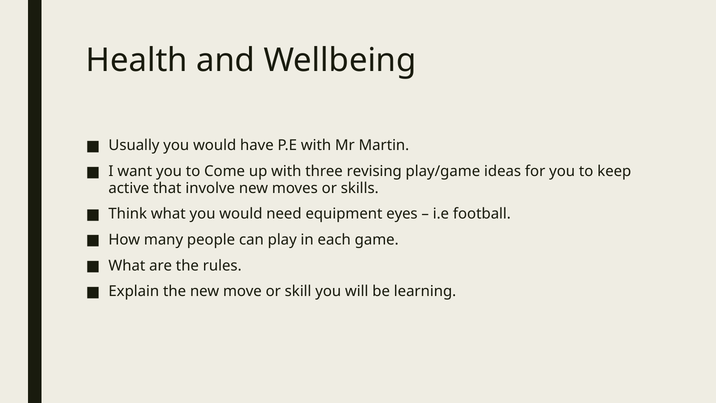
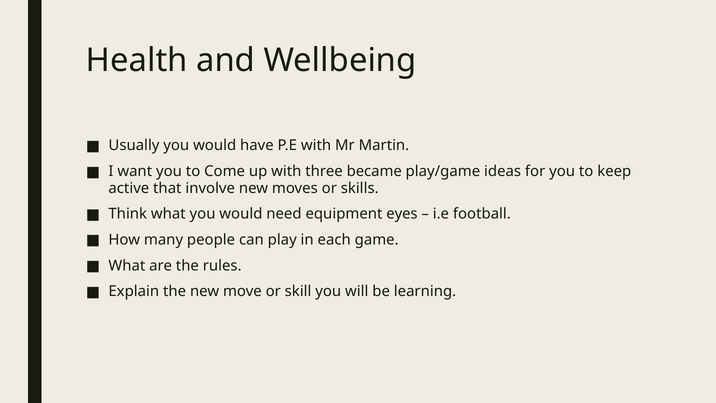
revising: revising -> became (374, 171)
